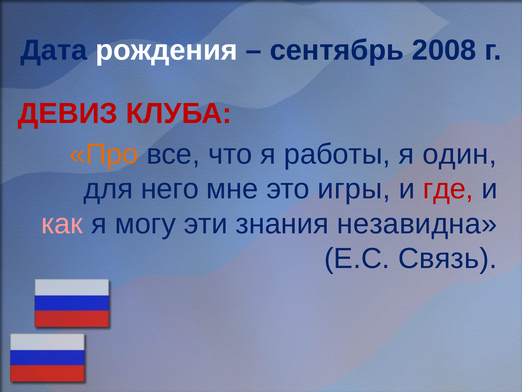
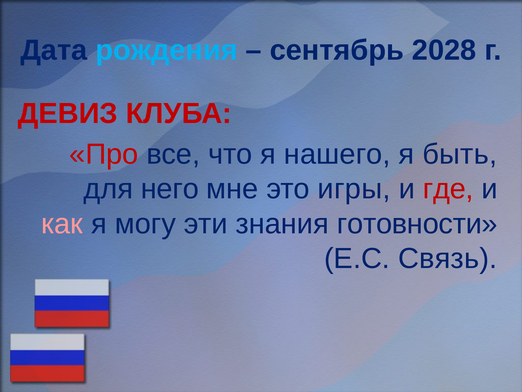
рождения colour: white -> light blue (167, 50)
2008: 2008 -> 2028 (444, 50)
Про colour: orange -> red (104, 154)
работы: работы -> нашего (337, 154)
один: один -> быть (460, 154)
незавидна: незавидна -> готовности (417, 224)
